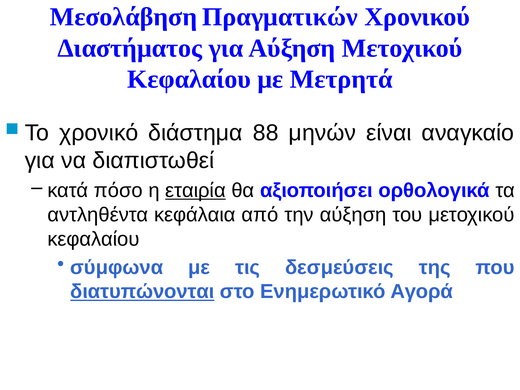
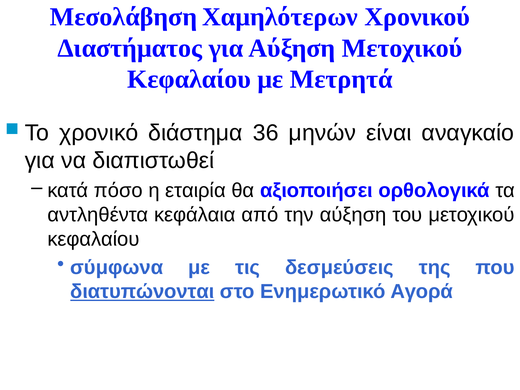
Πραγματικών: Πραγματικών -> Χαμηλότερων (280, 17)
88: 88 -> 36 (266, 133)
εταιρία underline: present -> none (196, 190)
